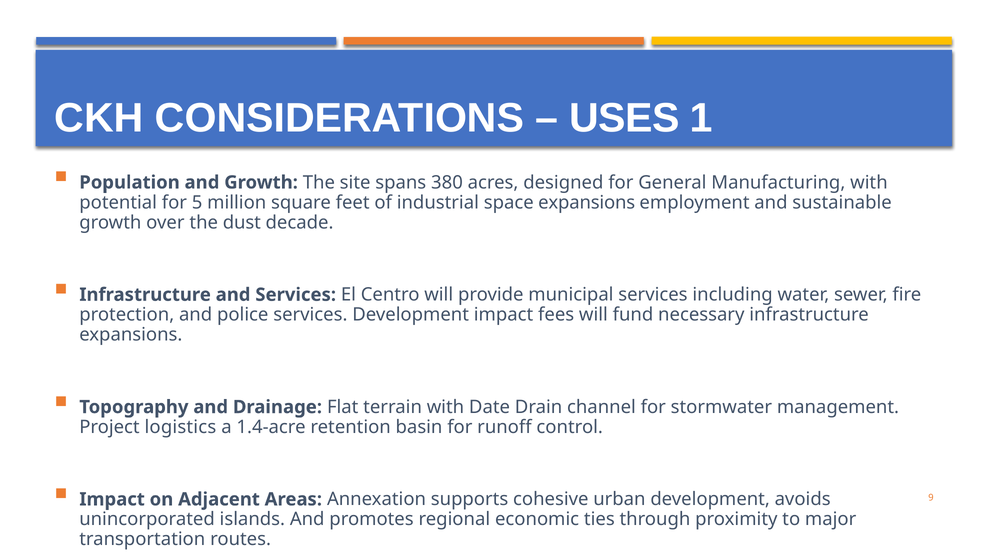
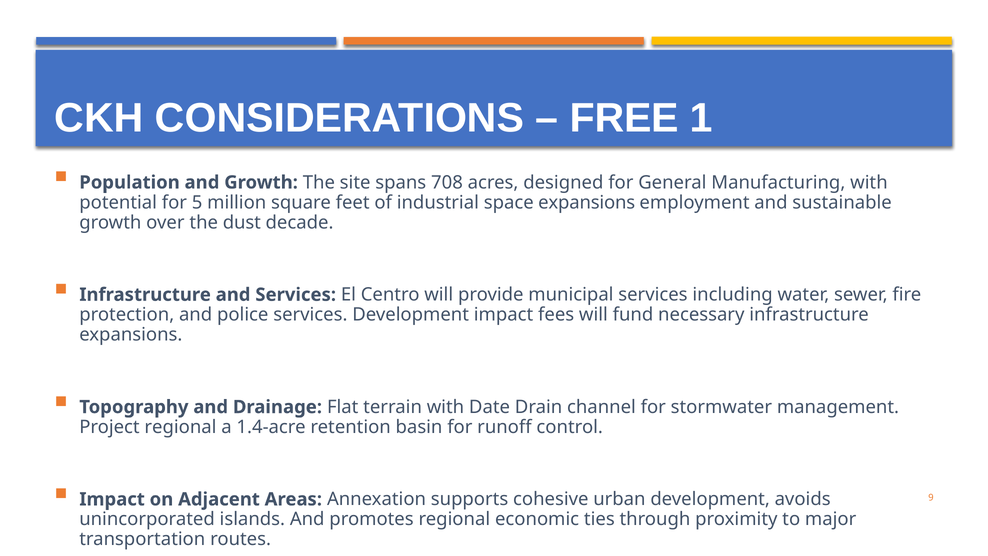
USES: USES -> FREE (624, 118)
380: 380 -> 708 (447, 182)
Project logistics: logistics -> regional (180, 427)
